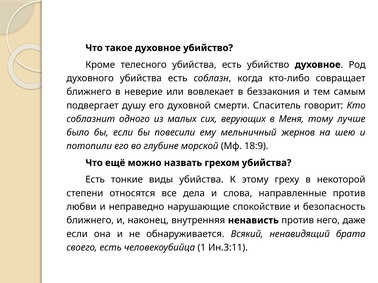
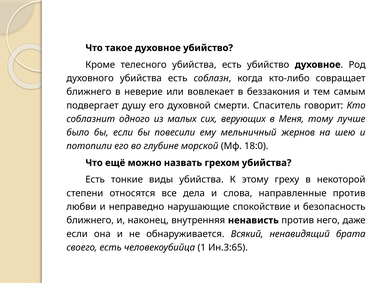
18:9: 18:9 -> 18:0 (256, 146)
Ин.3:11: Ин.3:11 -> Ин.3:65 (228, 248)
